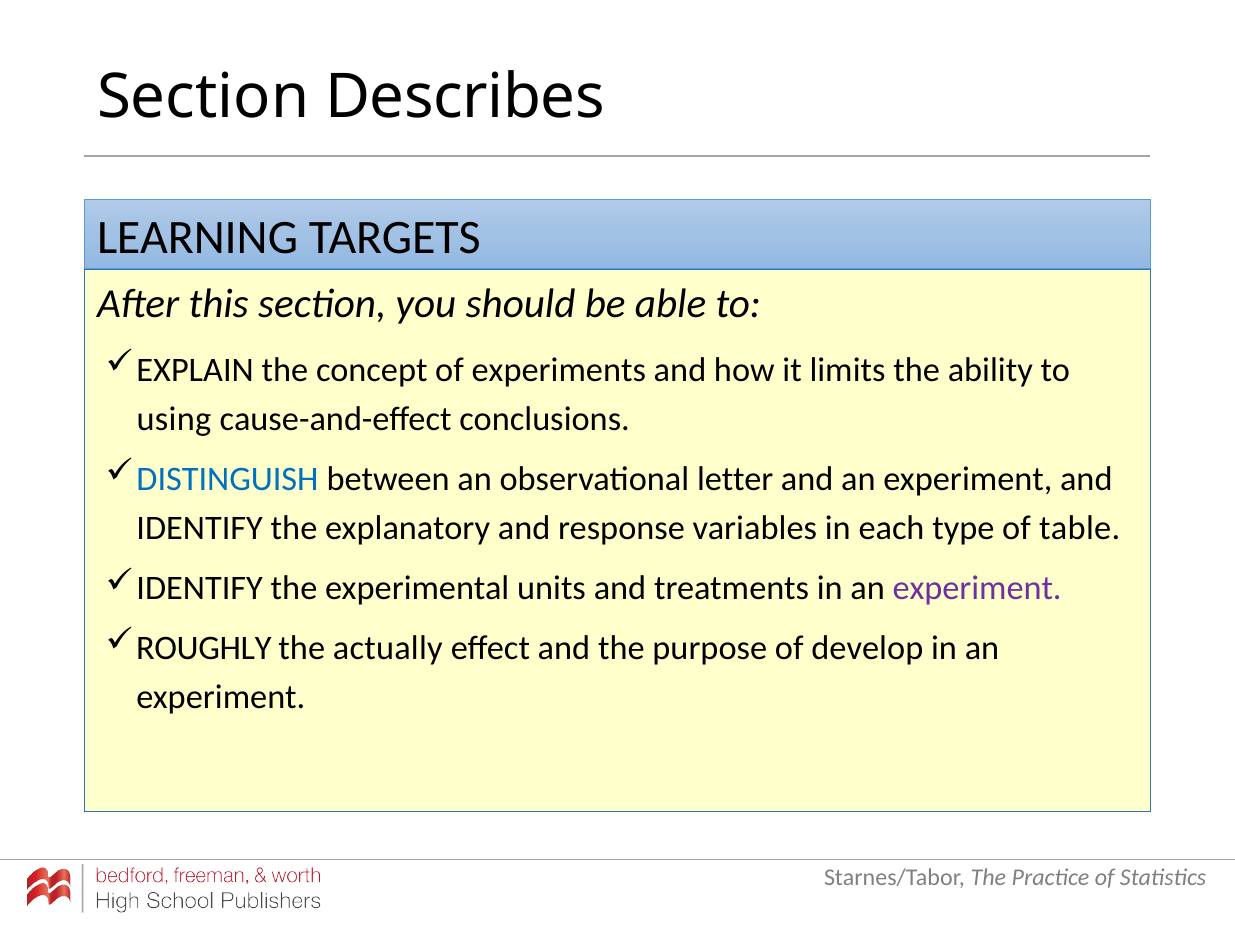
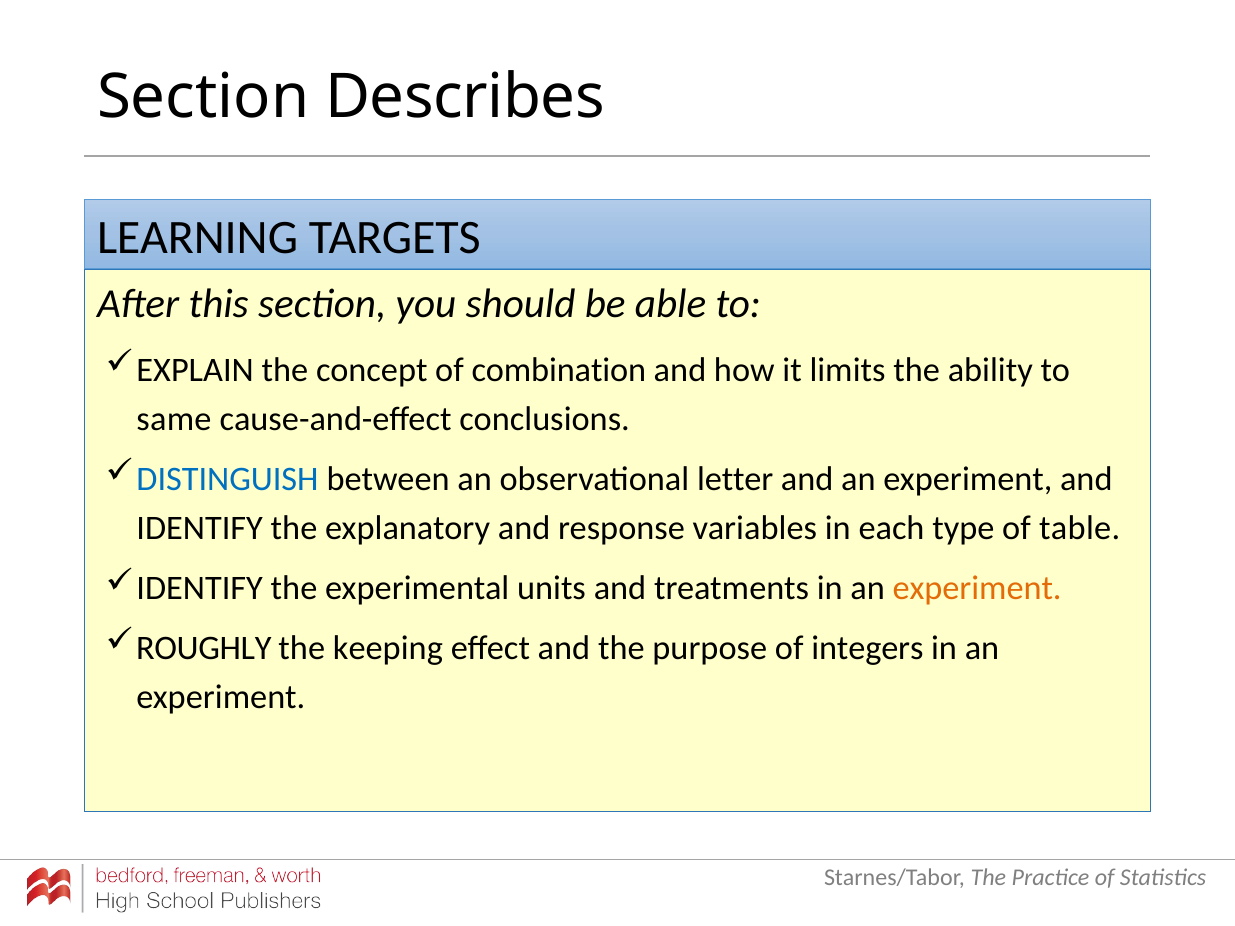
experiments: experiments -> combination (559, 370)
using: using -> same (174, 420)
experiment colour: purple -> orange (977, 588)
actually: actually -> keeping (388, 648)
develop: develop -> integers (867, 648)
